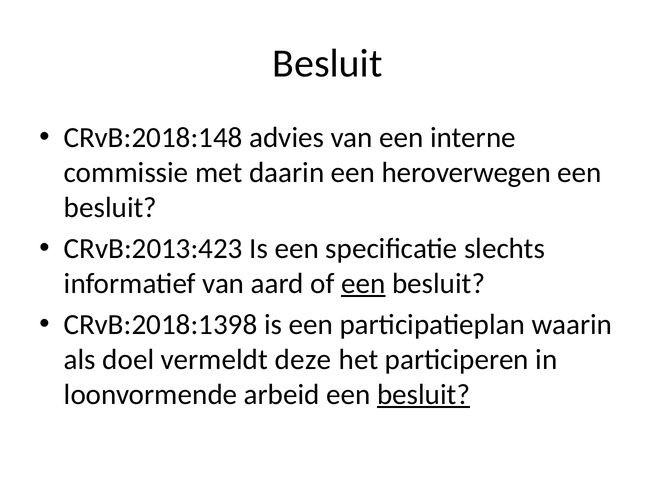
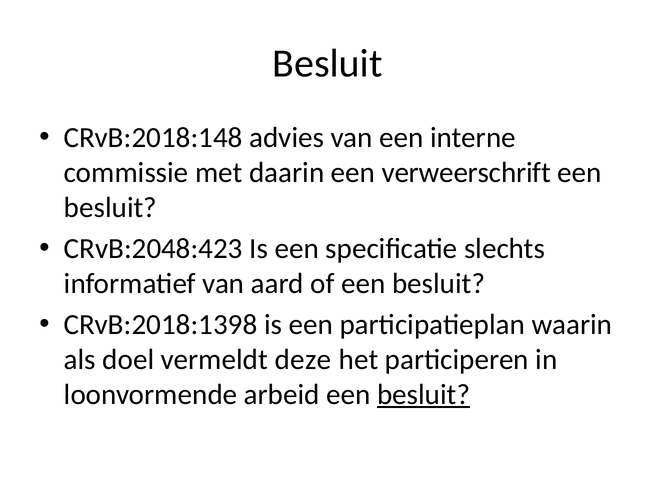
heroverwegen: heroverwegen -> verweerschrift (466, 172)
CRvB:2013:423: CRvB:2013:423 -> CRvB:2048:423 (153, 248)
een underline: present -> none (363, 283)
